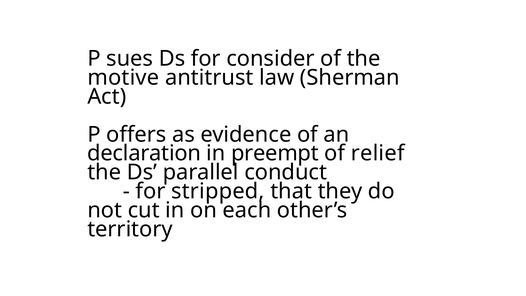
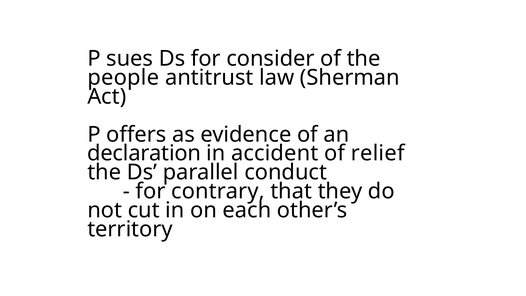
motive: motive -> people (123, 78)
preempt: preempt -> accident (275, 153)
stripped: stripped -> contrary (218, 191)
